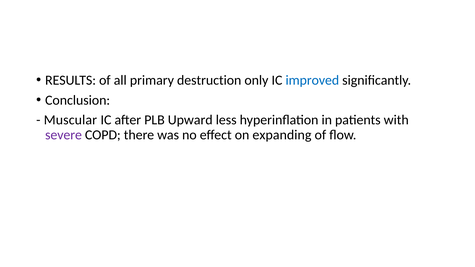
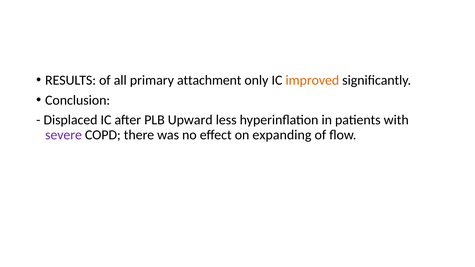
destruction: destruction -> attachment (209, 80)
improved colour: blue -> orange (312, 80)
Muscular: Muscular -> Displaced (71, 120)
